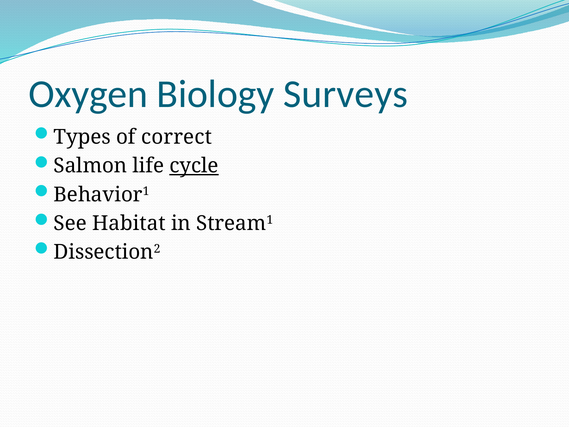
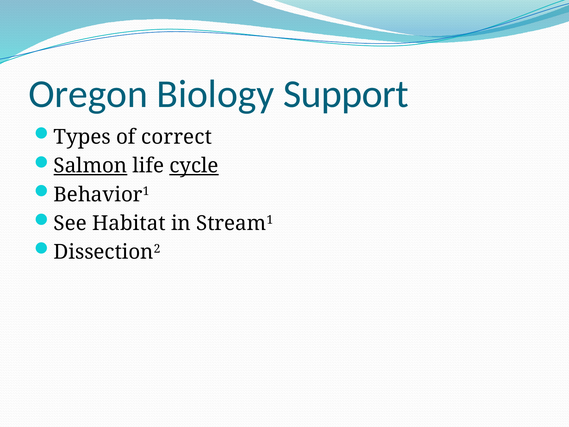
Oxygen: Oxygen -> Oregon (88, 94)
Surveys: Surveys -> Support (346, 94)
Salmon underline: none -> present (90, 166)
